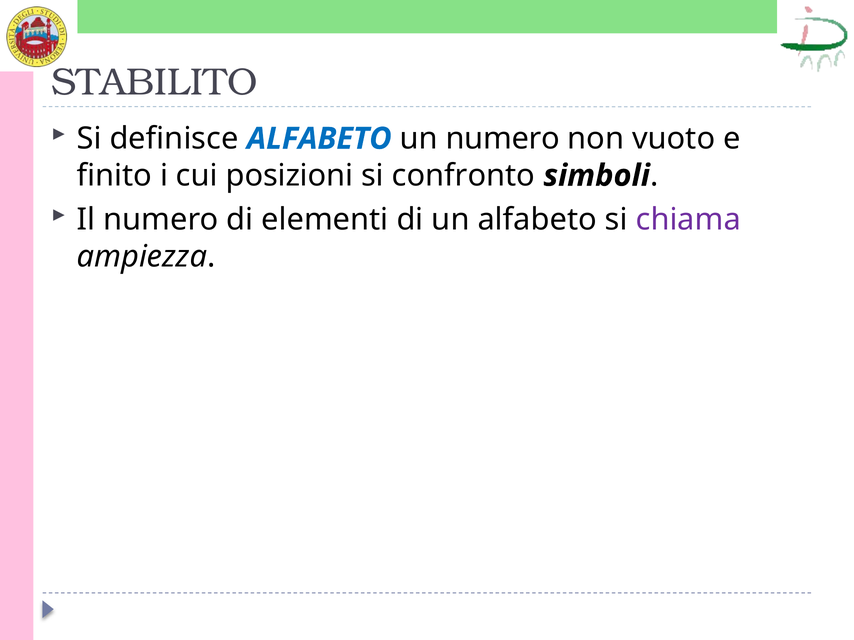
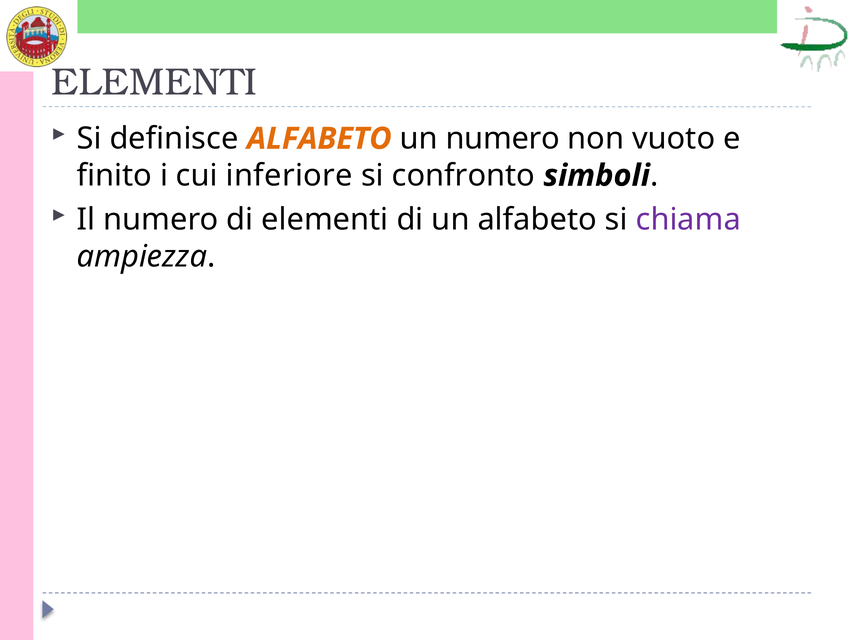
STABILITO: STABILITO -> ELEMENTI (154, 82)
ALFABETO colour: blue -> orange (319, 139)
posizioni: posizioni -> inferiore (289, 176)
